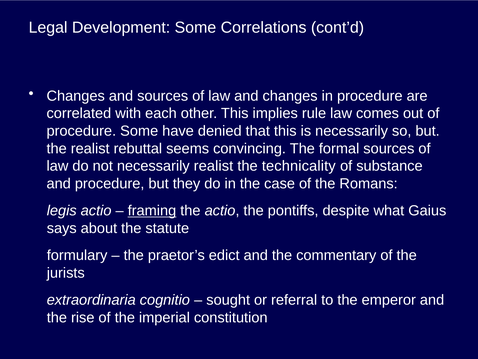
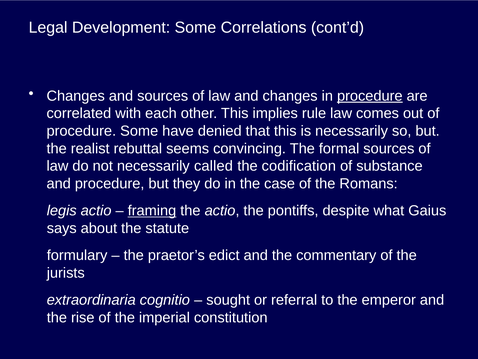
procedure underline: none -> present (370, 96)
necessarily realist: realist -> called (213, 166)
technicality: technicality -> codification (299, 166)
